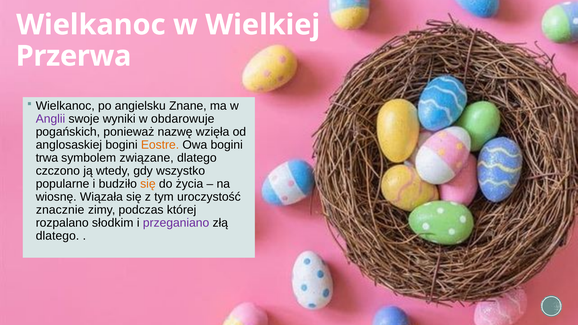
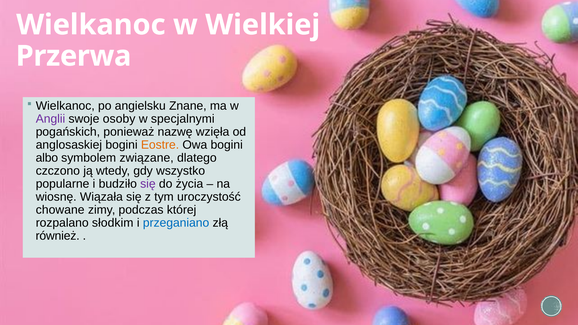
wyniki: wyniki -> osoby (119, 119)
obdarowuje: obdarowuje -> specjalnymi (183, 119)
trwa: trwa -> albo (47, 158)
się colour: orange -> purple (148, 184)
znacznie: znacznie -> chowane (60, 210)
przeganiano colour: purple -> blue (176, 223)
dlatego: dlatego -> również (58, 236)
